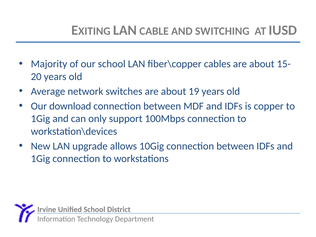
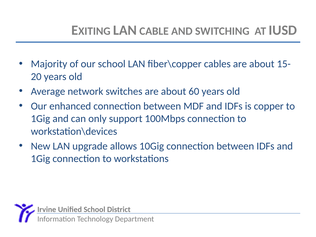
19: 19 -> 60 (194, 91)
download: download -> enhanced (70, 106)
